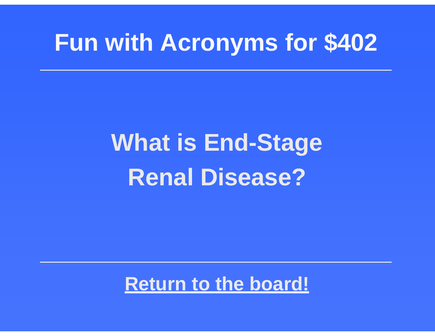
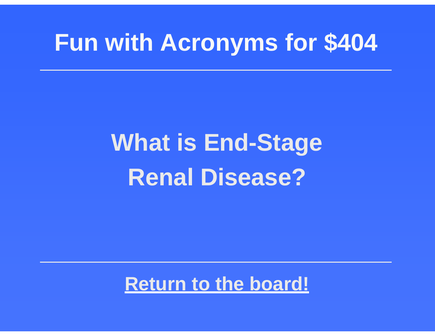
$402: $402 -> $404 (351, 43)
